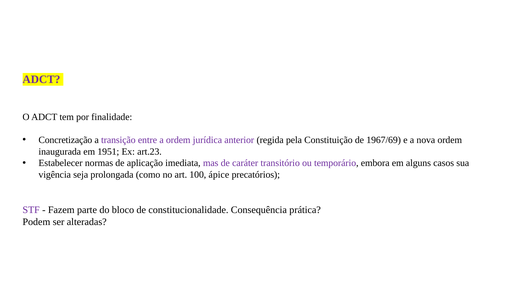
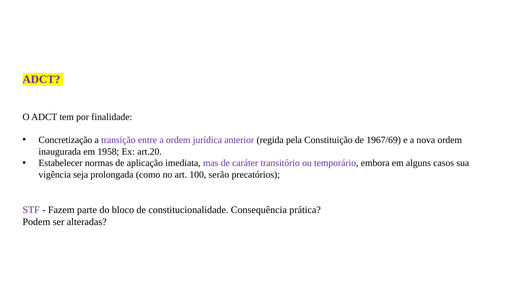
1951: 1951 -> 1958 (108, 152)
art.23: art.23 -> art.20 (149, 152)
ápice: ápice -> serão (219, 175)
